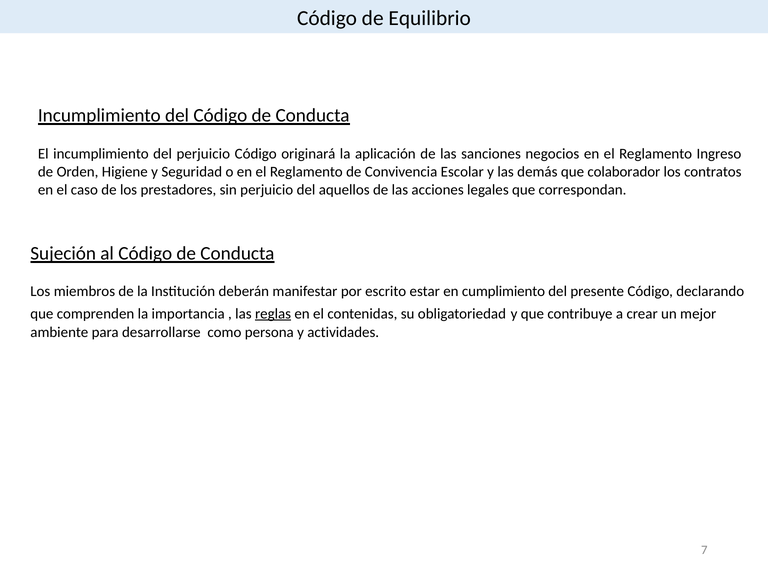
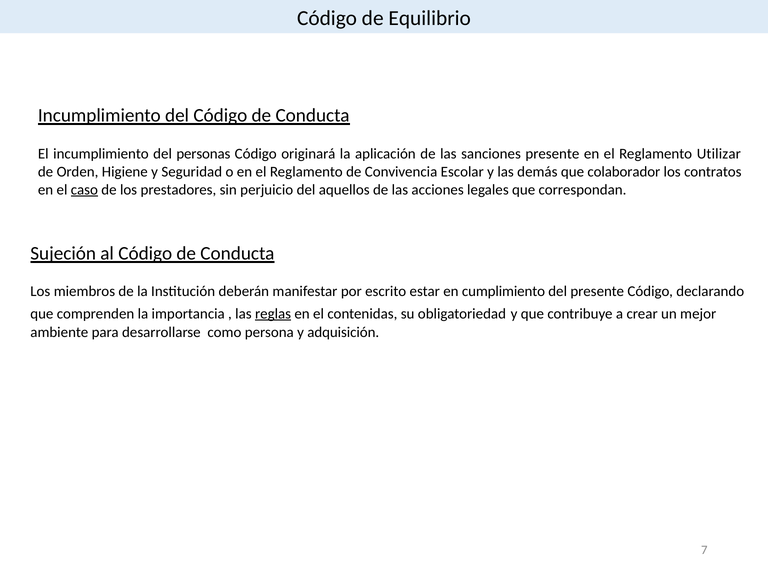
del perjuicio: perjuicio -> personas (203, 154)
sanciones negocios: negocios -> presente (552, 154)
Ingreso: Ingreso -> Utilizar (719, 154)
caso underline: none -> present (84, 190)
actividades: actividades -> adquisición (343, 333)
